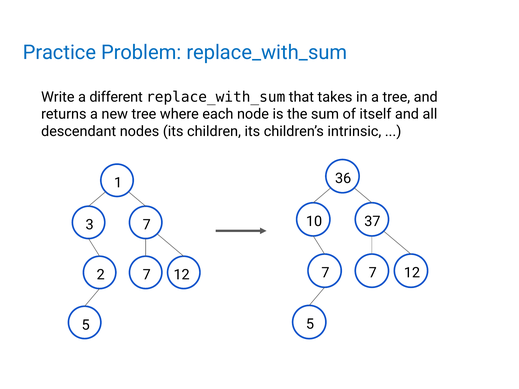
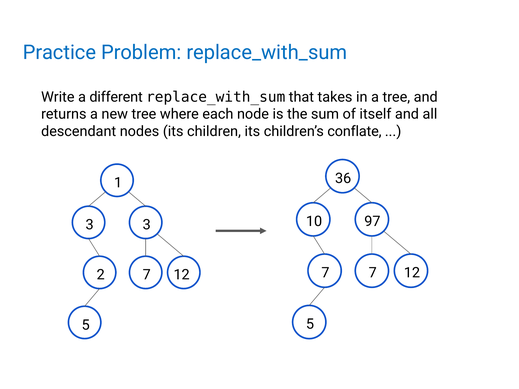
intrinsic: intrinsic -> conflate (354, 132)
37: 37 -> 97 (372, 222)
3 7: 7 -> 3 (147, 225)
